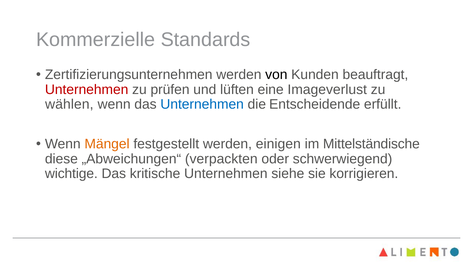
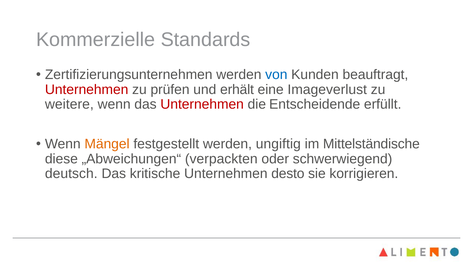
von colour: black -> blue (276, 75)
lüften: lüften -> erhält (237, 90)
wählen: wählen -> weitere (69, 104)
Unternehmen colour: blue -> red (202, 104)
einigen: einigen -> ungiftig (278, 144)
wichtige: wichtige -> deutsch (71, 174)
siehe: siehe -> desto (288, 174)
